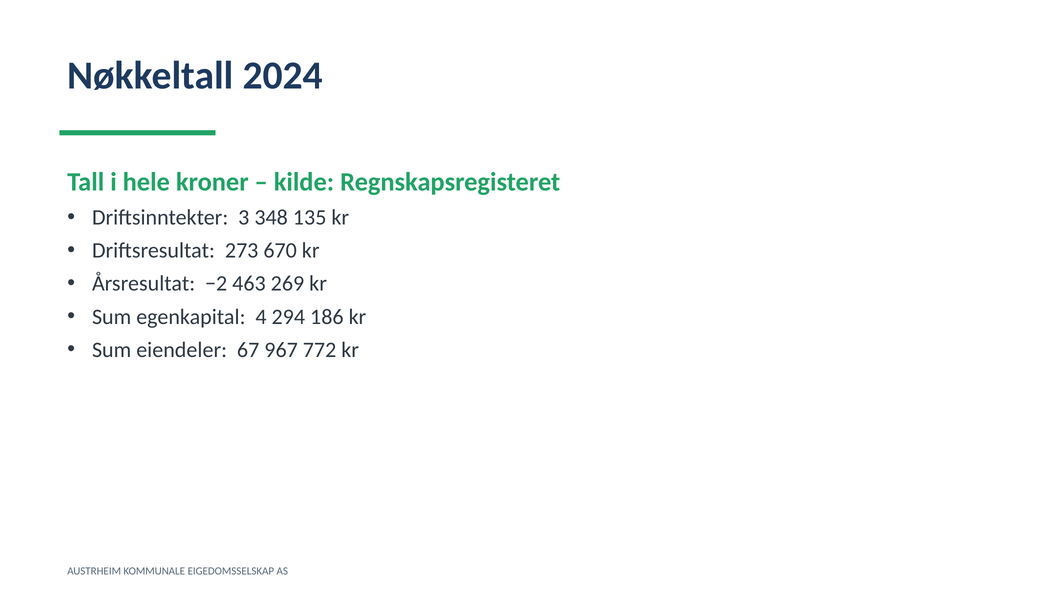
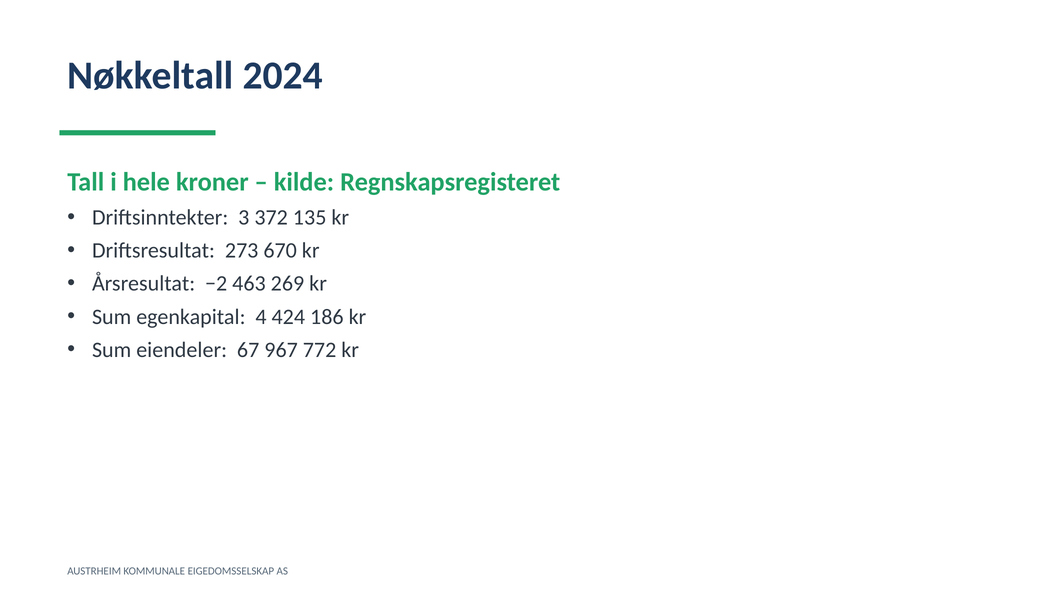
348: 348 -> 372 (271, 217)
294: 294 -> 424 (288, 317)
